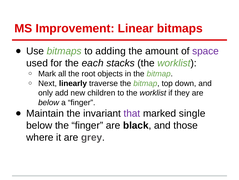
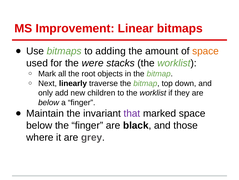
space colour: purple -> orange (206, 51)
each: each -> were (93, 63)
marked single: single -> space (192, 113)
